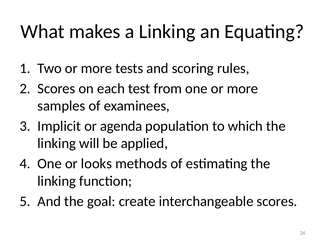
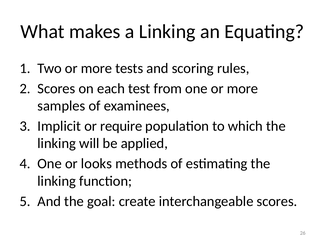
agenda: agenda -> require (121, 126)
